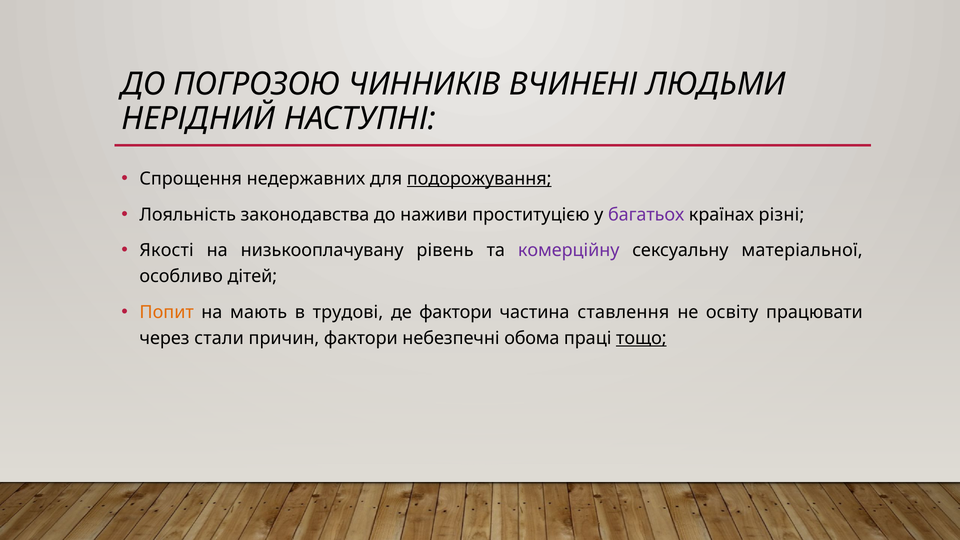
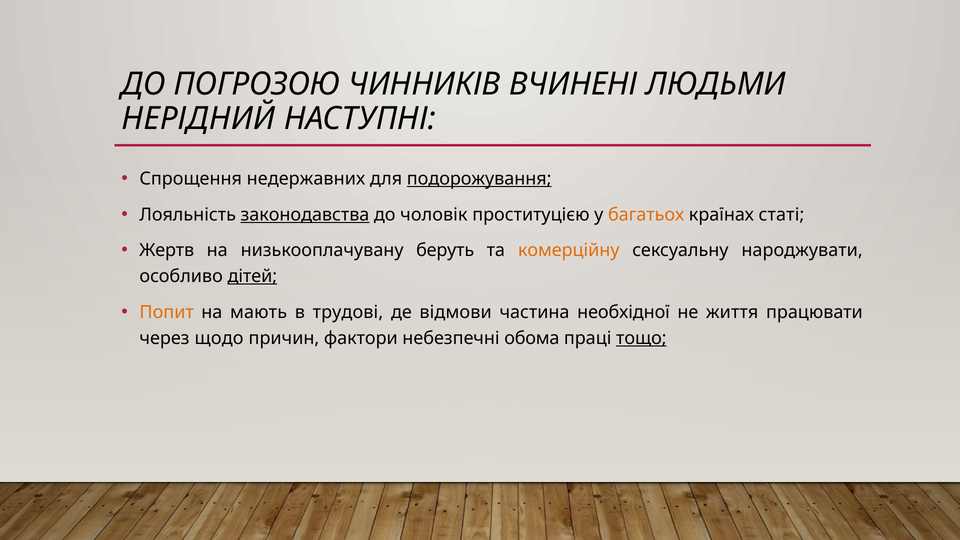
законодавства underline: none -> present (305, 215)
наживи: наживи -> чоловік (434, 215)
багатьох colour: purple -> orange (646, 215)
різні: різні -> статі (781, 215)
Якості: Якості -> Жертв (167, 251)
рівень: рівень -> беруть (445, 251)
комерційну colour: purple -> orange (569, 251)
матеріальної: матеріальної -> народжувати (802, 251)
дітей underline: none -> present (252, 276)
де фактори: фактори -> відмови (456, 312)
ставлення: ставлення -> необхідної (624, 312)
освіту: освіту -> життя (732, 312)
стали: стали -> щодо (219, 338)
